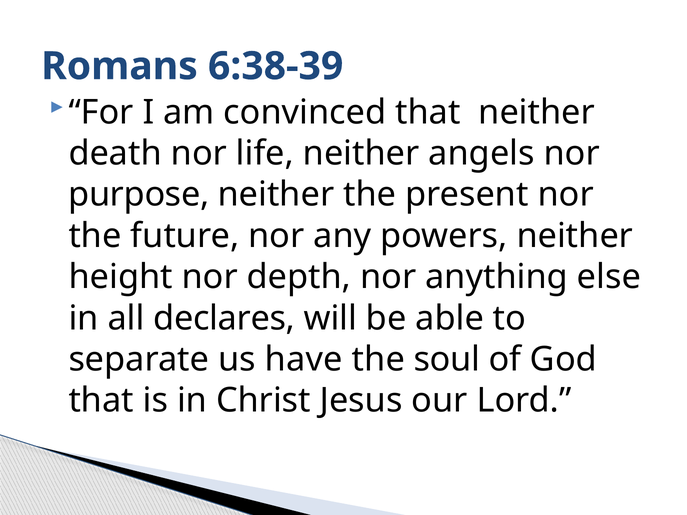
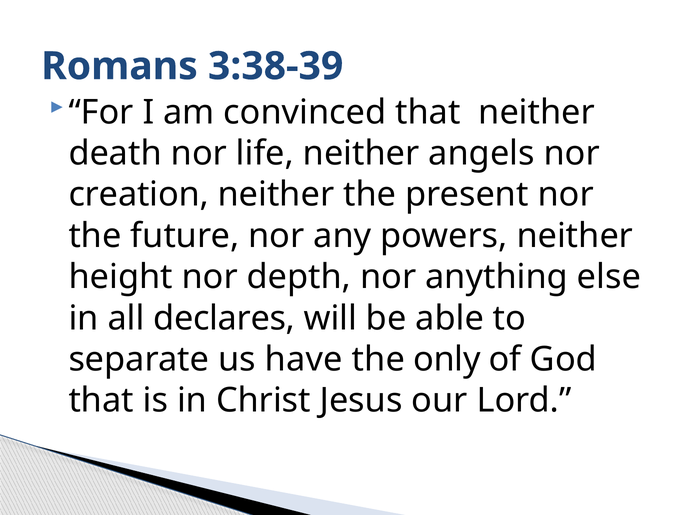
6:38-39: 6:38-39 -> 3:38-39 (276, 66)
purpose: purpose -> creation (139, 195)
soul: soul -> only (447, 360)
